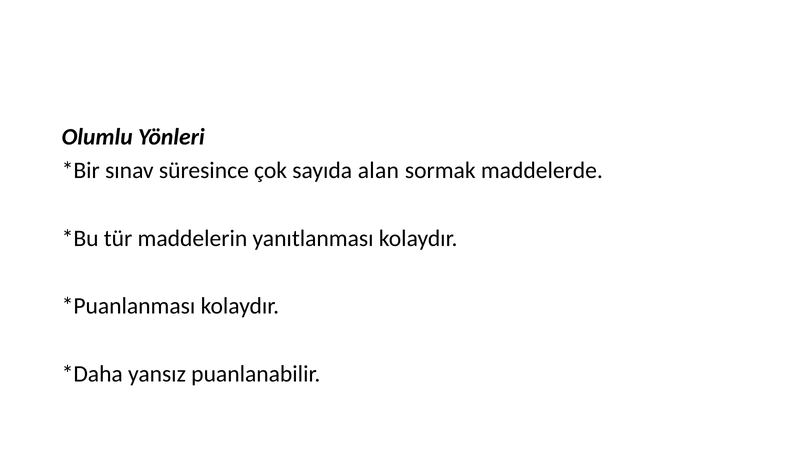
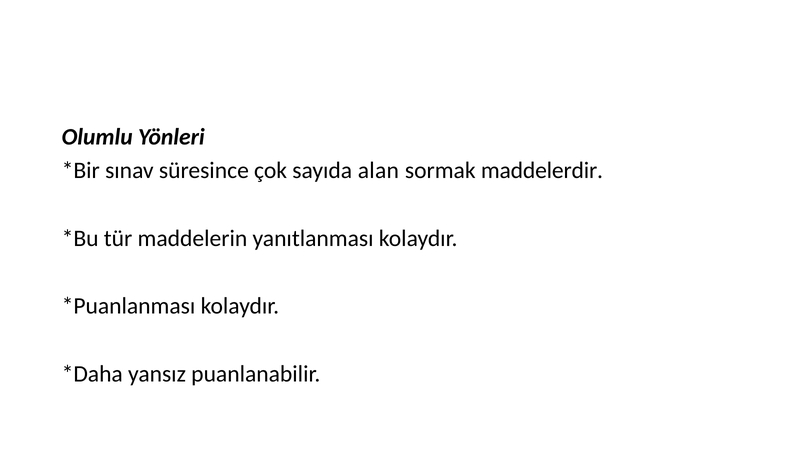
maddelerde: maddelerde -> maddelerdir (542, 171)
